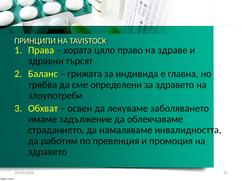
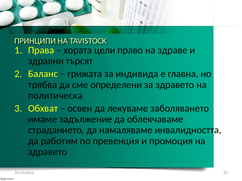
цяло: цяло -> цели (105, 50)
злоупотреби: злоупотреби -> политическа (55, 96)
